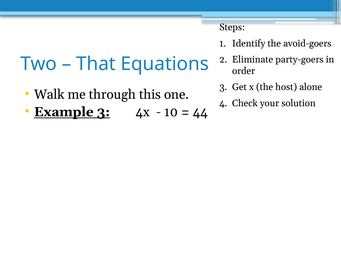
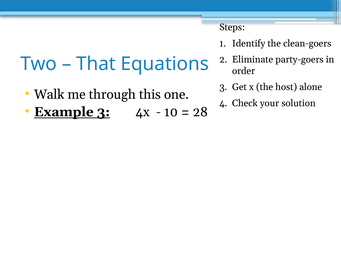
avoid-goers: avoid-goers -> clean-goers (307, 43)
44: 44 -> 28 (200, 112)
